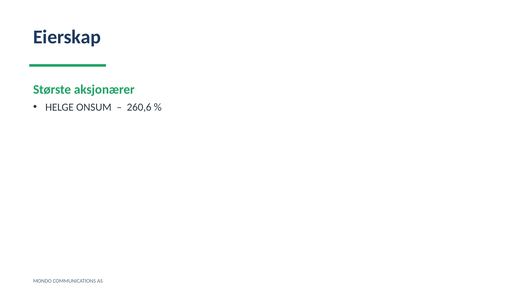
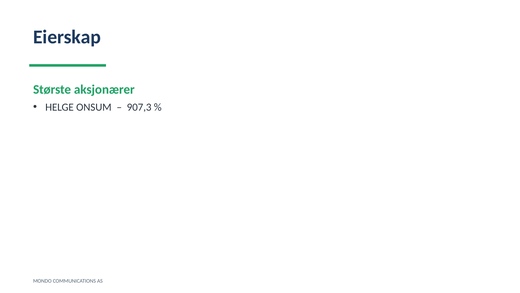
260,6: 260,6 -> 907,3 (139, 107)
